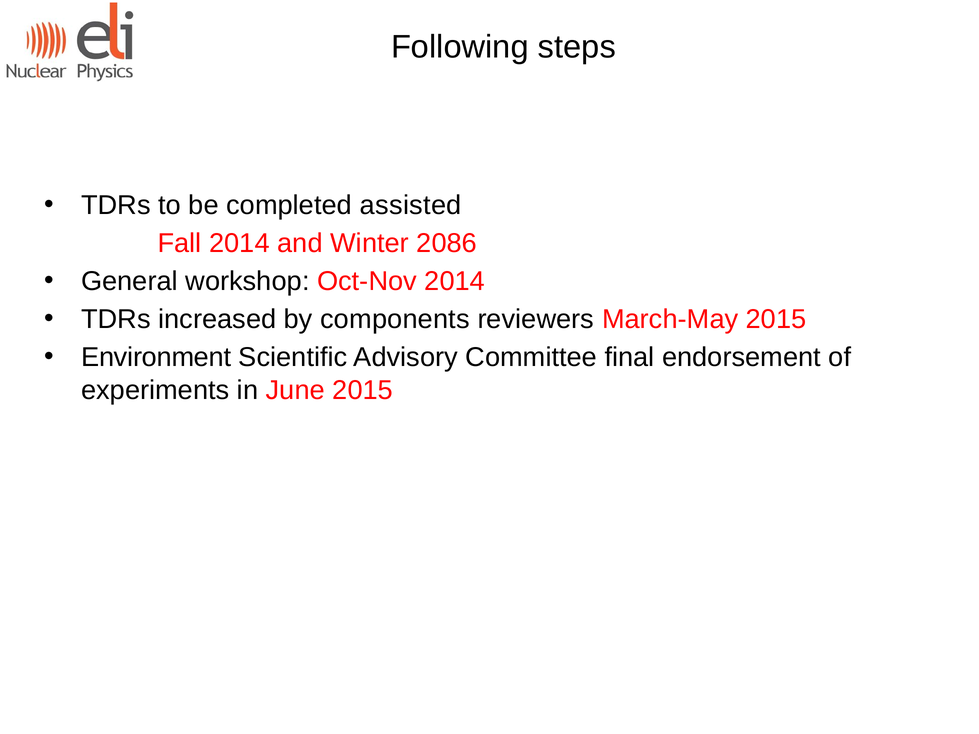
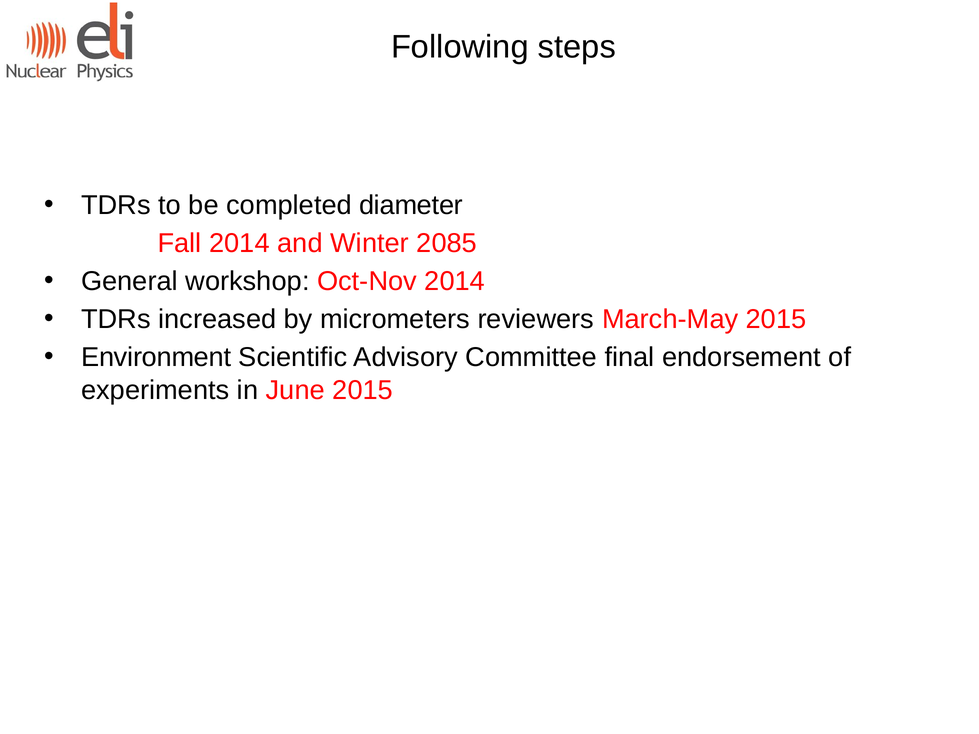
assisted: assisted -> diameter (411, 205)
2086: 2086 -> 2085 (447, 243)
components: components -> micrometers (395, 319)
